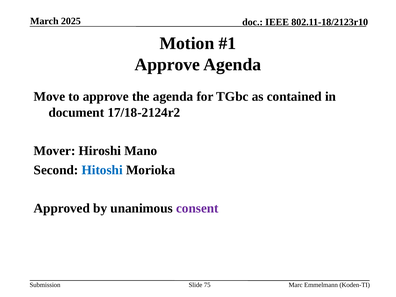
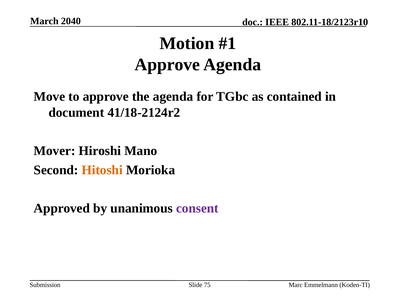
2025: 2025 -> 2040 (71, 21)
17/18-2124r2: 17/18-2124r2 -> 41/18-2124r2 (144, 112)
Hitoshi colour: blue -> orange (102, 170)
